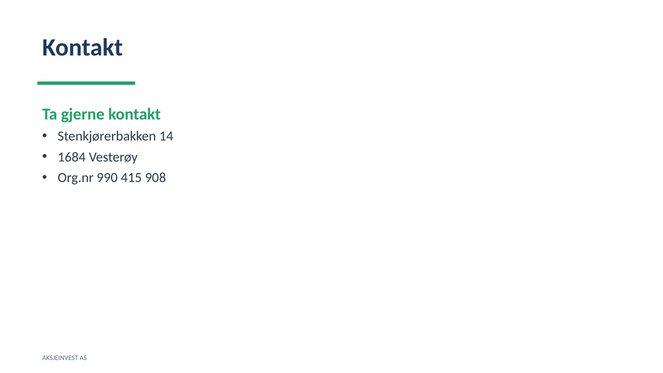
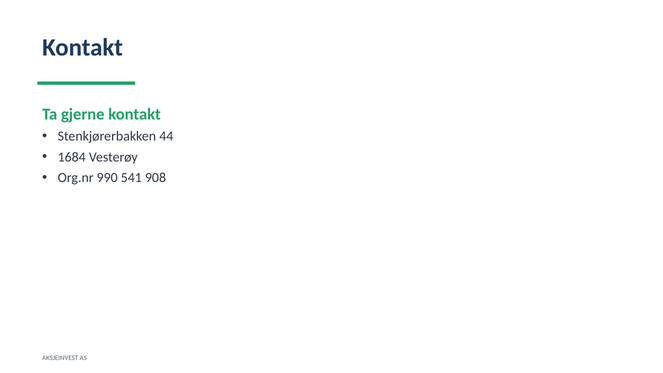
14: 14 -> 44 (166, 136)
415: 415 -> 541 (131, 178)
